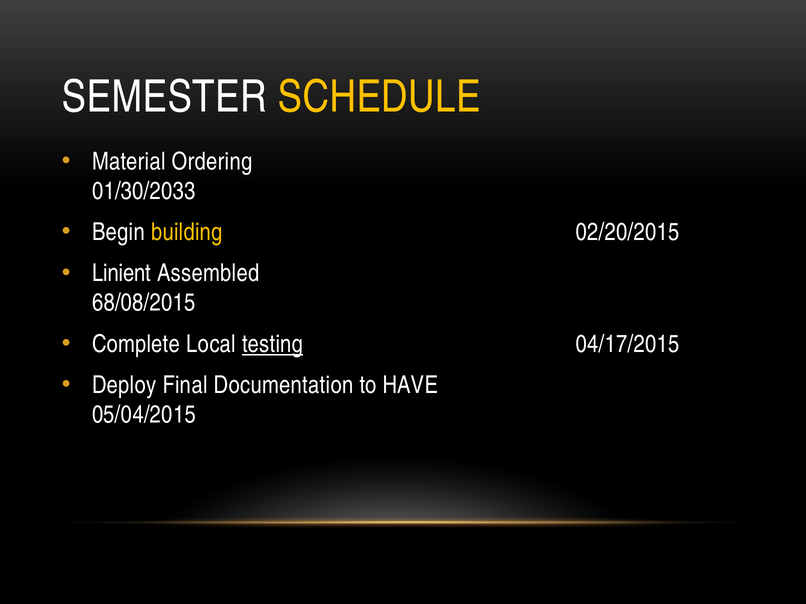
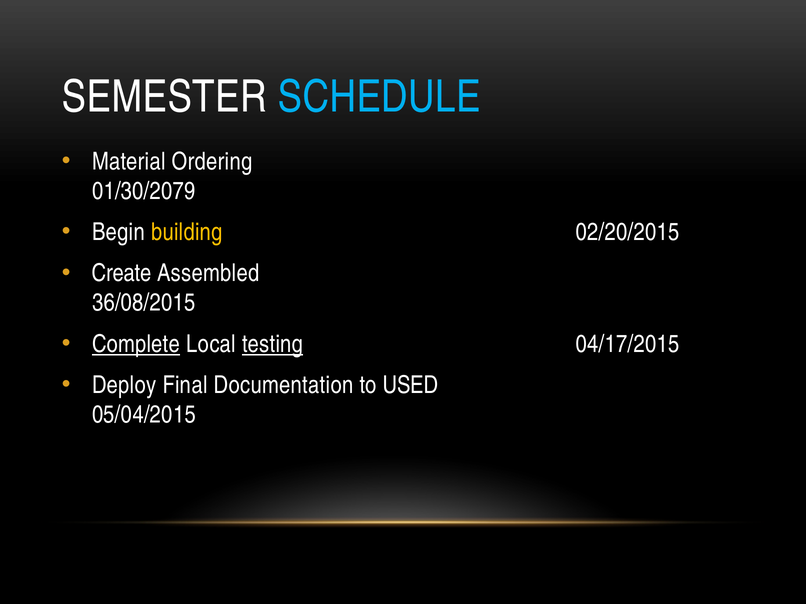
SCHEDULE colour: yellow -> light blue (379, 97)
01/30/2033: 01/30/2033 -> 01/30/2079 (144, 191)
Linient: Linient -> Create (122, 273)
68/08/2015: 68/08/2015 -> 36/08/2015 (144, 303)
Complete underline: none -> present (136, 344)
HAVE: HAVE -> USED (410, 385)
